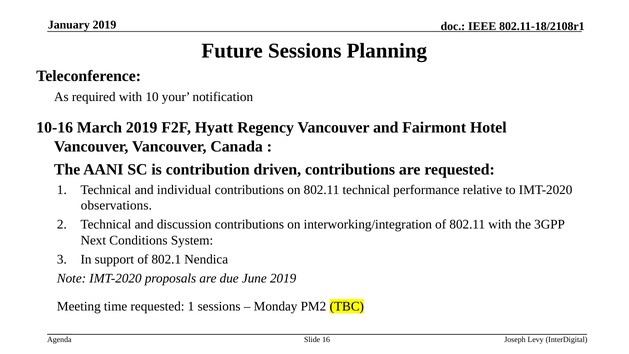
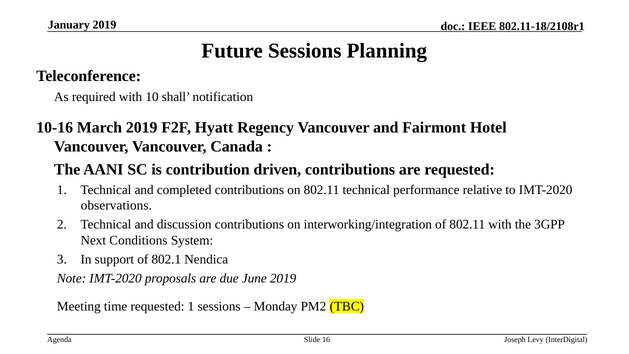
your: your -> shall (176, 97)
individual: individual -> completed (184, 190)
